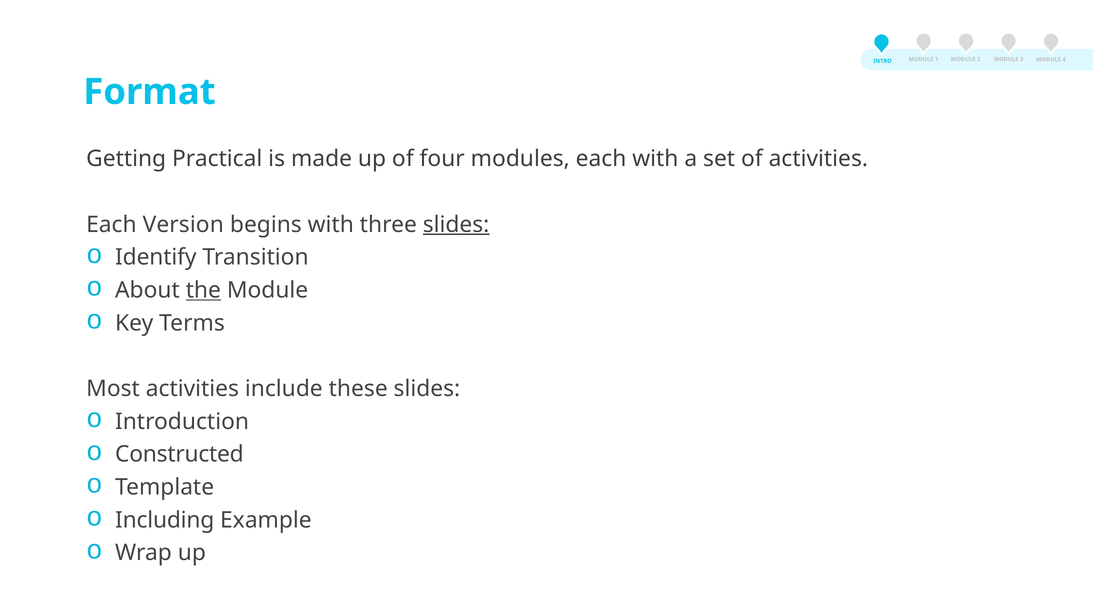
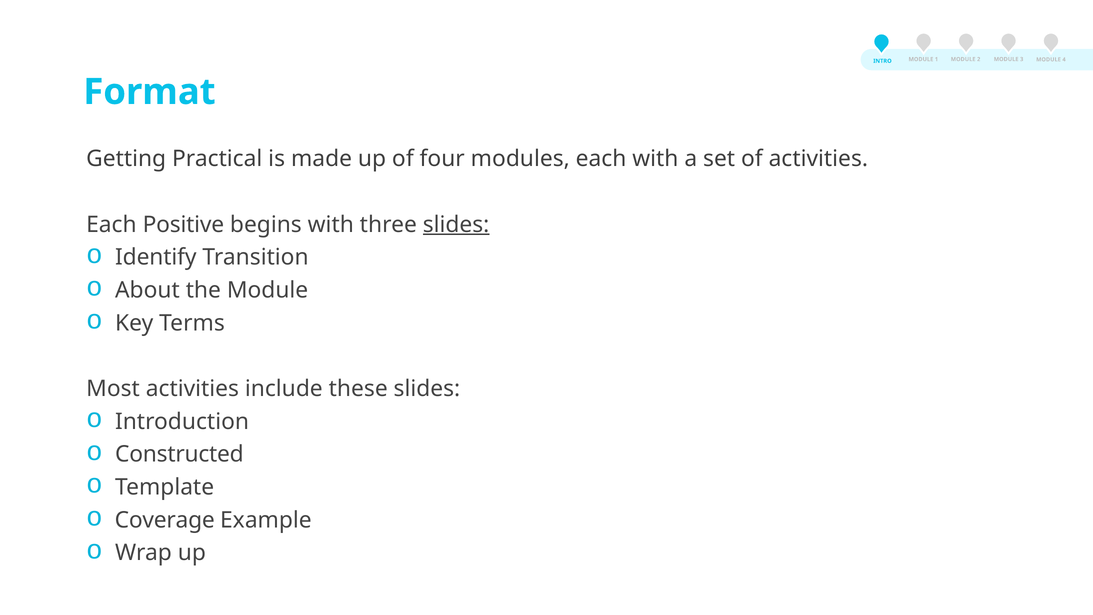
Version: Version -> Positive (183, 225)
the underline: present -> none (203, 290)
Including: Including -> Coverage (165, 520)
